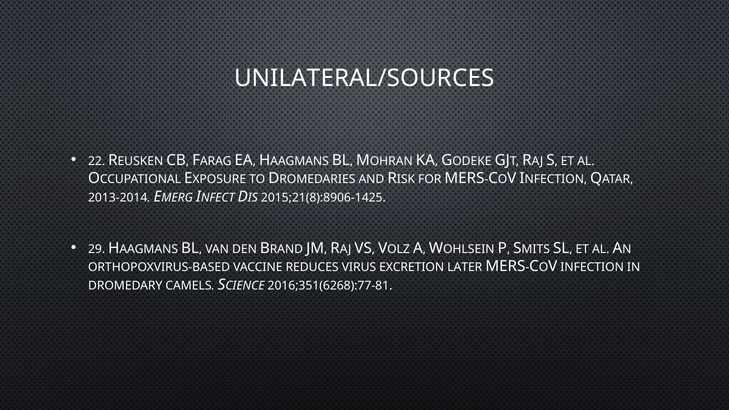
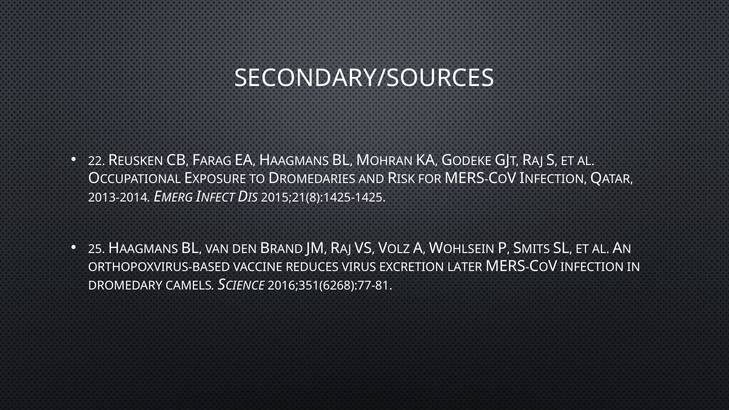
UNILATERAL/SOURCES: UNILATERAL/SOURCES -> SECONDARY/SOURCES (364, 78)
2015;21(8):8906-1425: 2015;21(8):8906-1425 -> 2015;21(8):1425-1425 (323, 198)
29: 29 -> 25 (97, 249)
